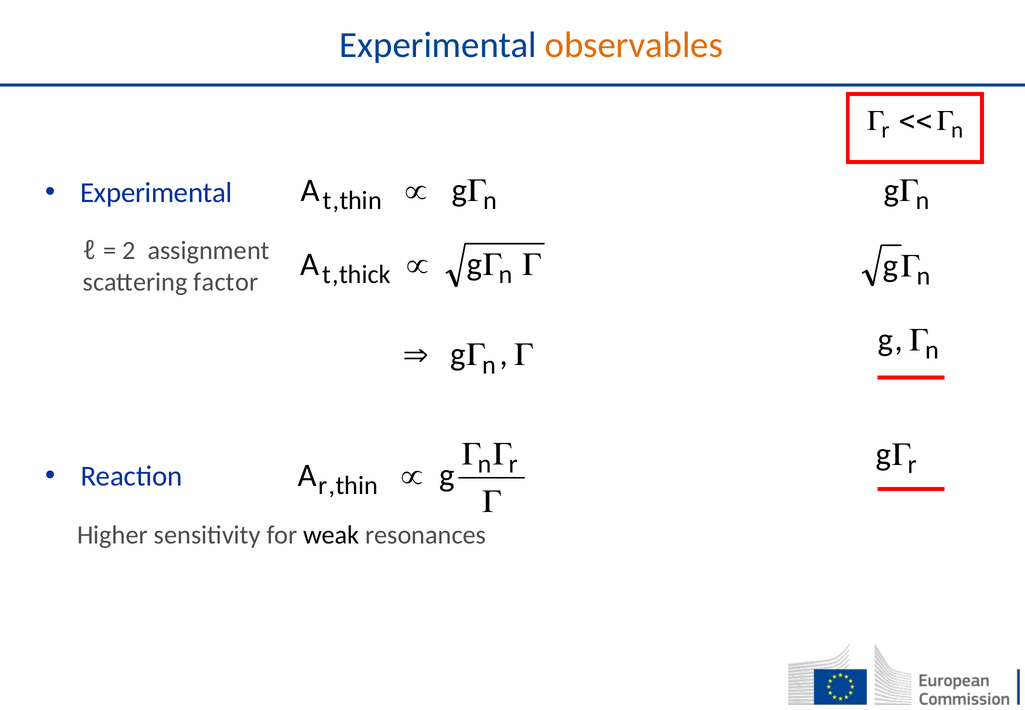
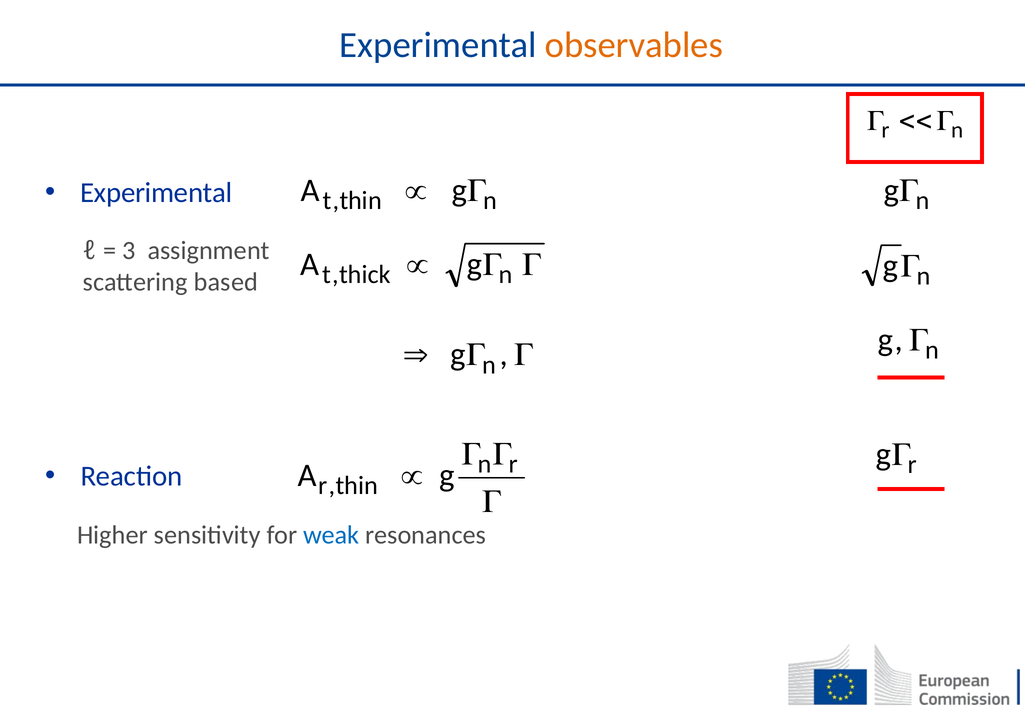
2: 2 -> 3 (129, 250)
factor: factor -> based (226, 282)
weak colour: black -> blue (331, 535)
